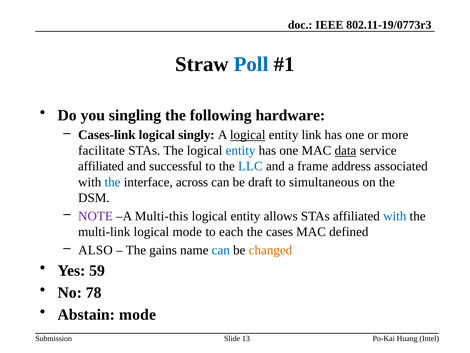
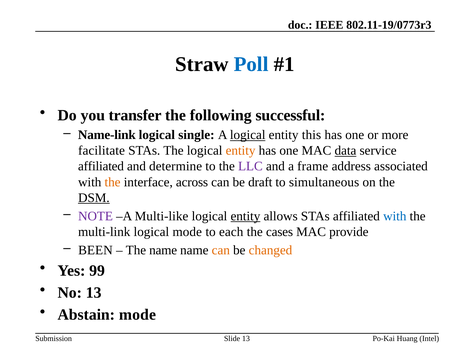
singling: singling -> transfer (135, 115)
hardware: hardware -> successful (290, 115)
Cases-link: Cases-link -> Name-link (107, 135)
singly: singly -> single (196, 135)
link: link -> this (311, 135)
entity colour: blue -> orange (241, 150)
successful: successful -> determine (176, 166)
LLC colour: blue -> purple (250, 166)
the colour: blue -> orange (113, 182)
DSM underline: none -> present (94, 197)
Multi-this: Multi-this -> Multi-like (162, 216)
entity underline: none -> present (245, 216)
defined: defined -> provide (349, 231)
ALSO: ALSO -> BEEN (95, 250)
The gains: gains -> name (163, 250)
can colour: blue -> orange (221, 250)
59: 59 -> 99 (97, 270)
No 78: 78 -> 13 (94, 292)
